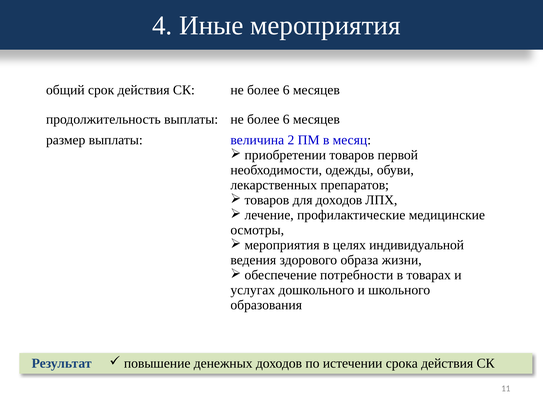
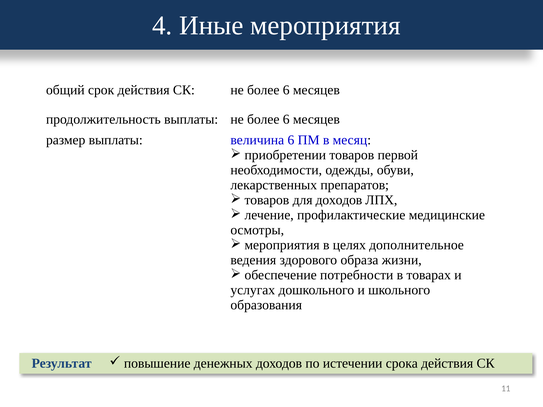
величина 2: 2 -> 6 (291, 140)
индивидуальной: индивидуальной -> дополнительное (417, 245)
